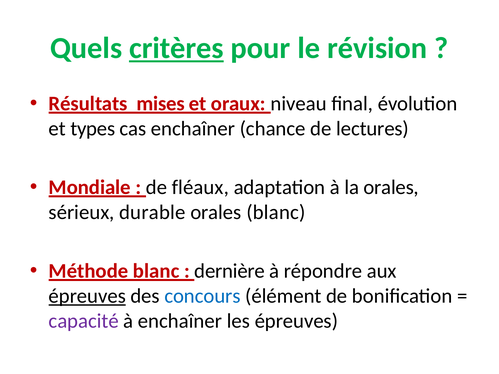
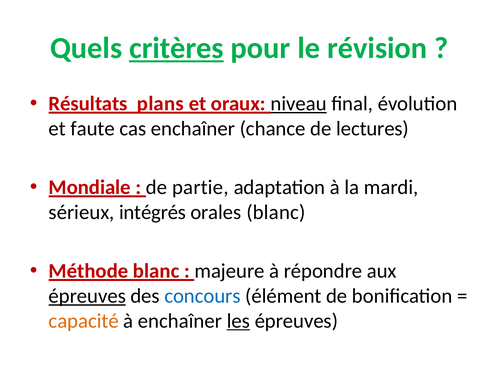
mises: mises -> plans (160, 104)
niveau underline: none -> present (299, 104)
types: types -> faute (93, 129)
fléaux: fléaux -> partie (200, 187)
la orales: orales -> mardi (391, 187)
durable: durable -> intégrés (153, 212)
dernière: dernière -> majeure (230, 271)
capacité colour: purple -> orange (84, 321)
les underline: none -> present (238, 321)
